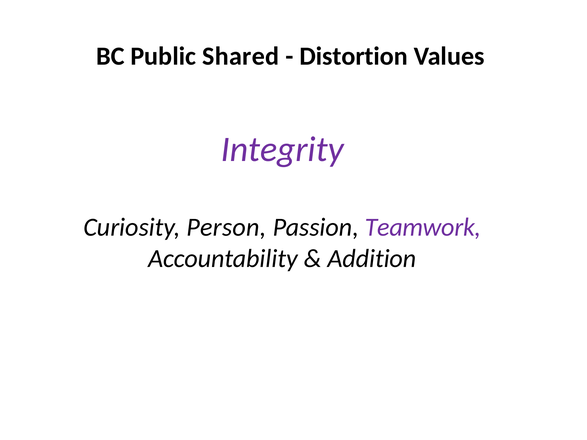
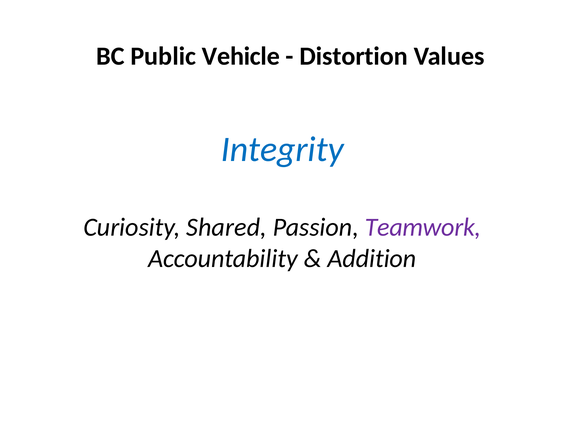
Shared: Shared -> Vehicle (241, 56)
Integrity colour: purple -> blue (282, 149)
Person: Person -> Shared (226, 228)
